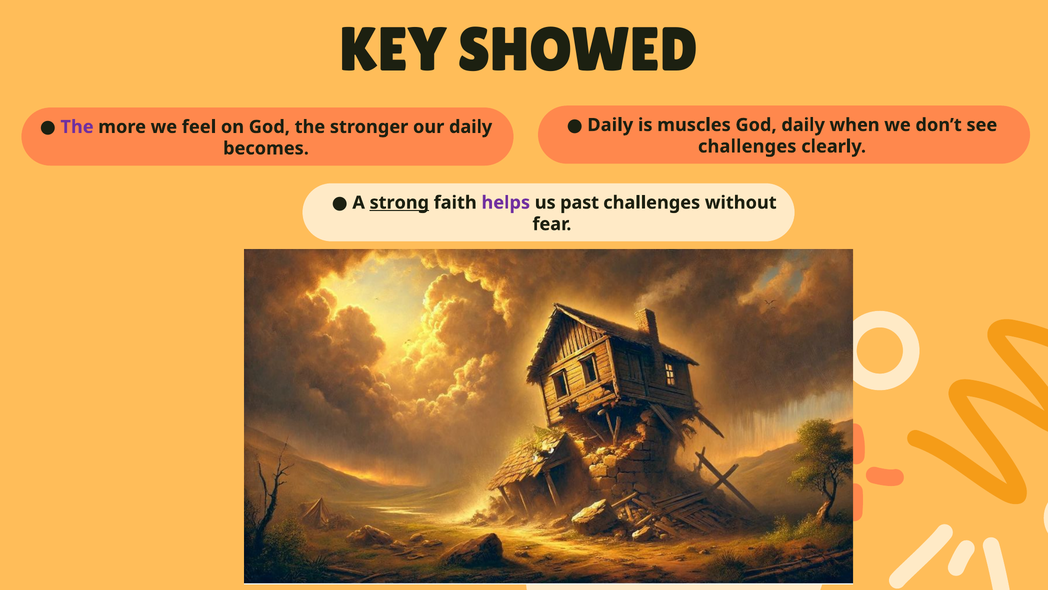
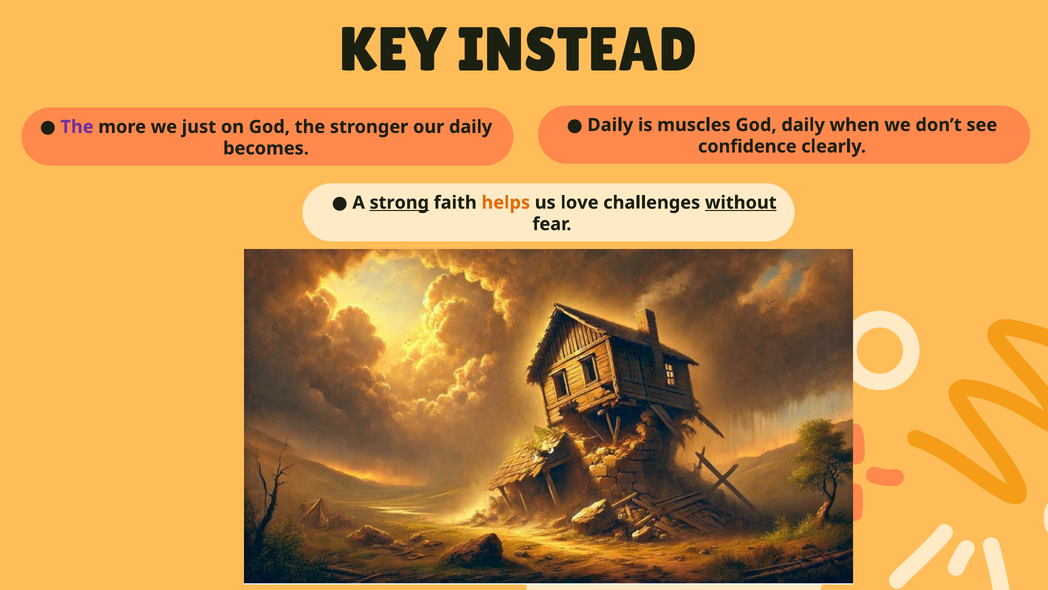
SHOWED: SHOWED -> INSTEAD (577, 50)
feel: feel -> just (199, 127)
challenges: challenges -> confidence (747, 146)
helps colour: purple -> orange (506, 203)
past: past -> love (579, 203)
without underline: none -> present (741, 203)
